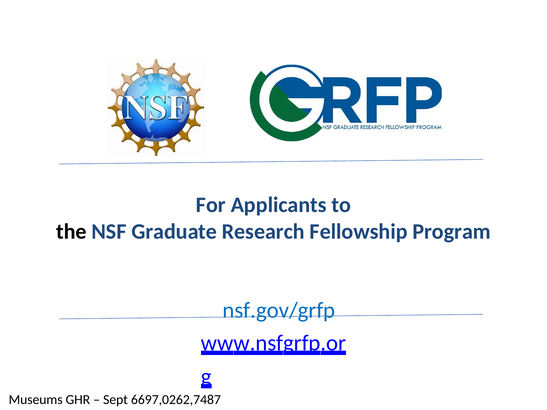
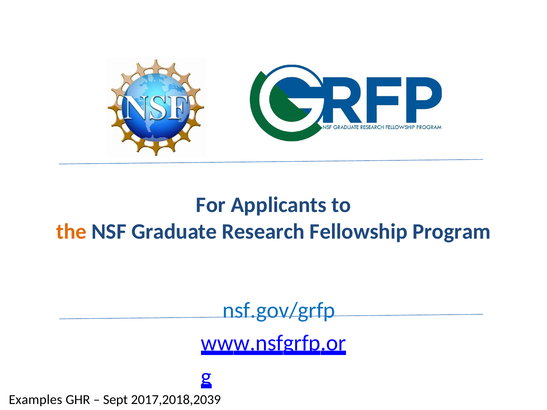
the colour: black -> orange (71, 232)
Museums: Museums -> Examples (35, 400)
6697,0262,7487: 6697,0262,7487 -> 2017,2018,2039 (176, 400)
